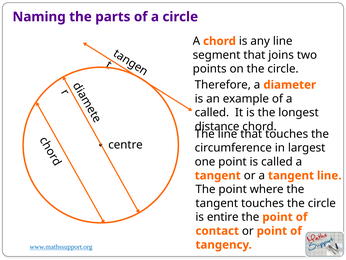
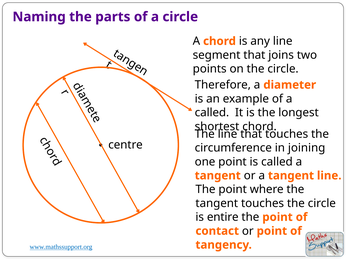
distance: distance -> shortest (217, 126)
largest: largest -> joining (307, 148)
